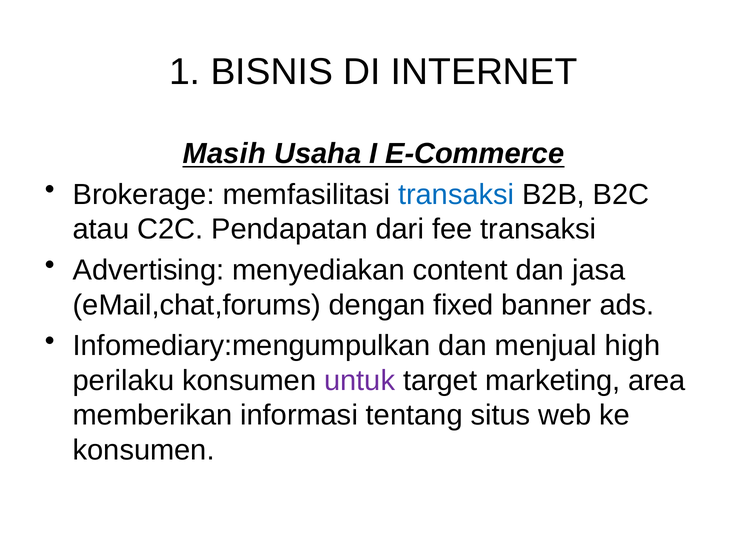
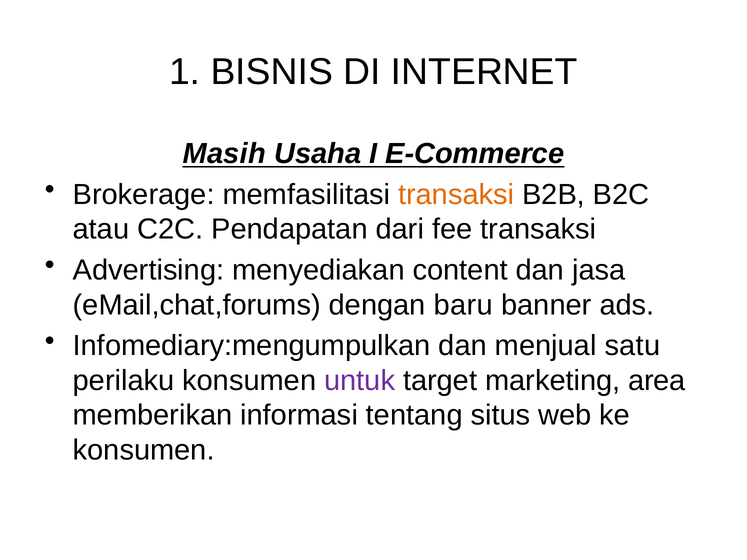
transaksi colour: blue -> orange (456, 195)
fixed: fixed -> baru (463, 305)
high: high -> satu (633, 346)
